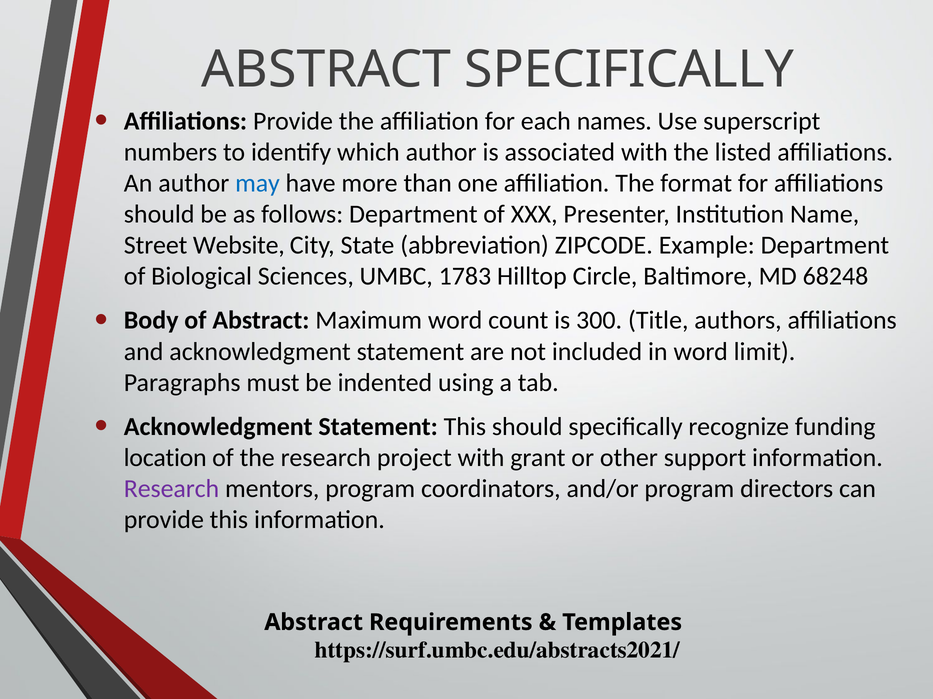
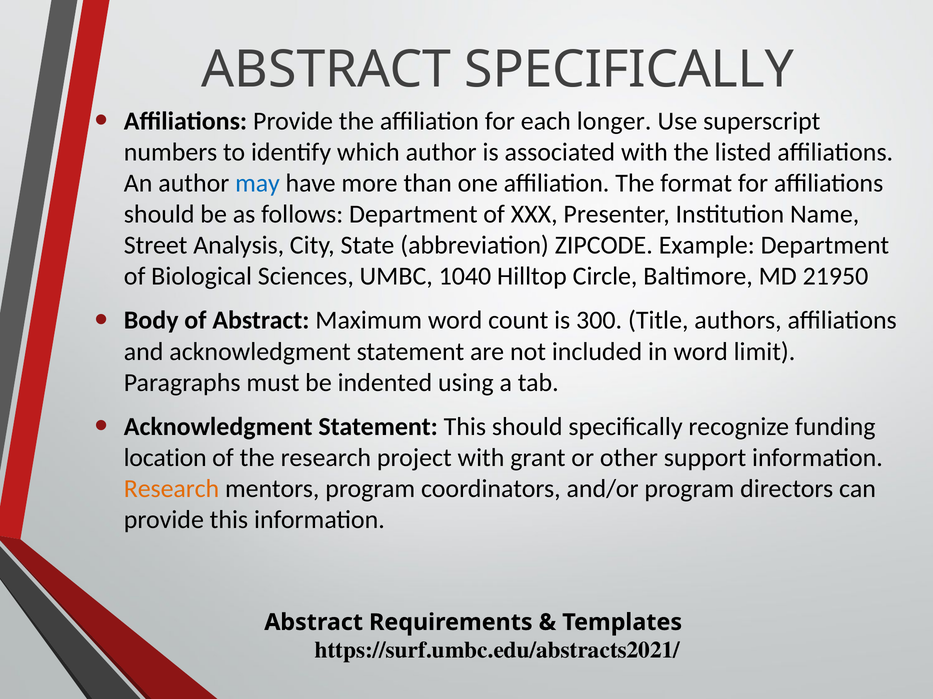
names: names -> longer (614, 121)
Website: Website -> Analysis (239, 246)
1783: 1783 -> 1040 (465, 277)
68248: 68248 -> 21950 (835, 277)
Research colour: purple -> orange (172, 489)
